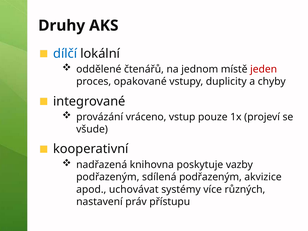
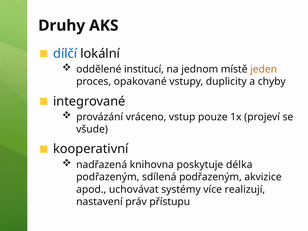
čtenářů: čtenářů -> institucí (144, 69)
jeden colour: red -> orange (264, 69)
vazby: vazby -> délka (239, 165)
různých: různých -> realizují (245, 189)
